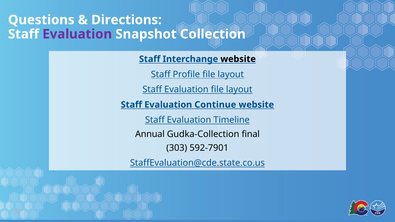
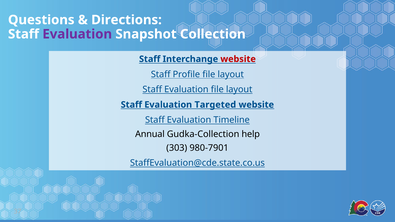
website colour: black -> red (238, 59)
Continue: Continue -> Targeted (215, 105)
final: final -> help (251, 134)
592-7901: 592-7901 -> 980-7901 (209, 148)
